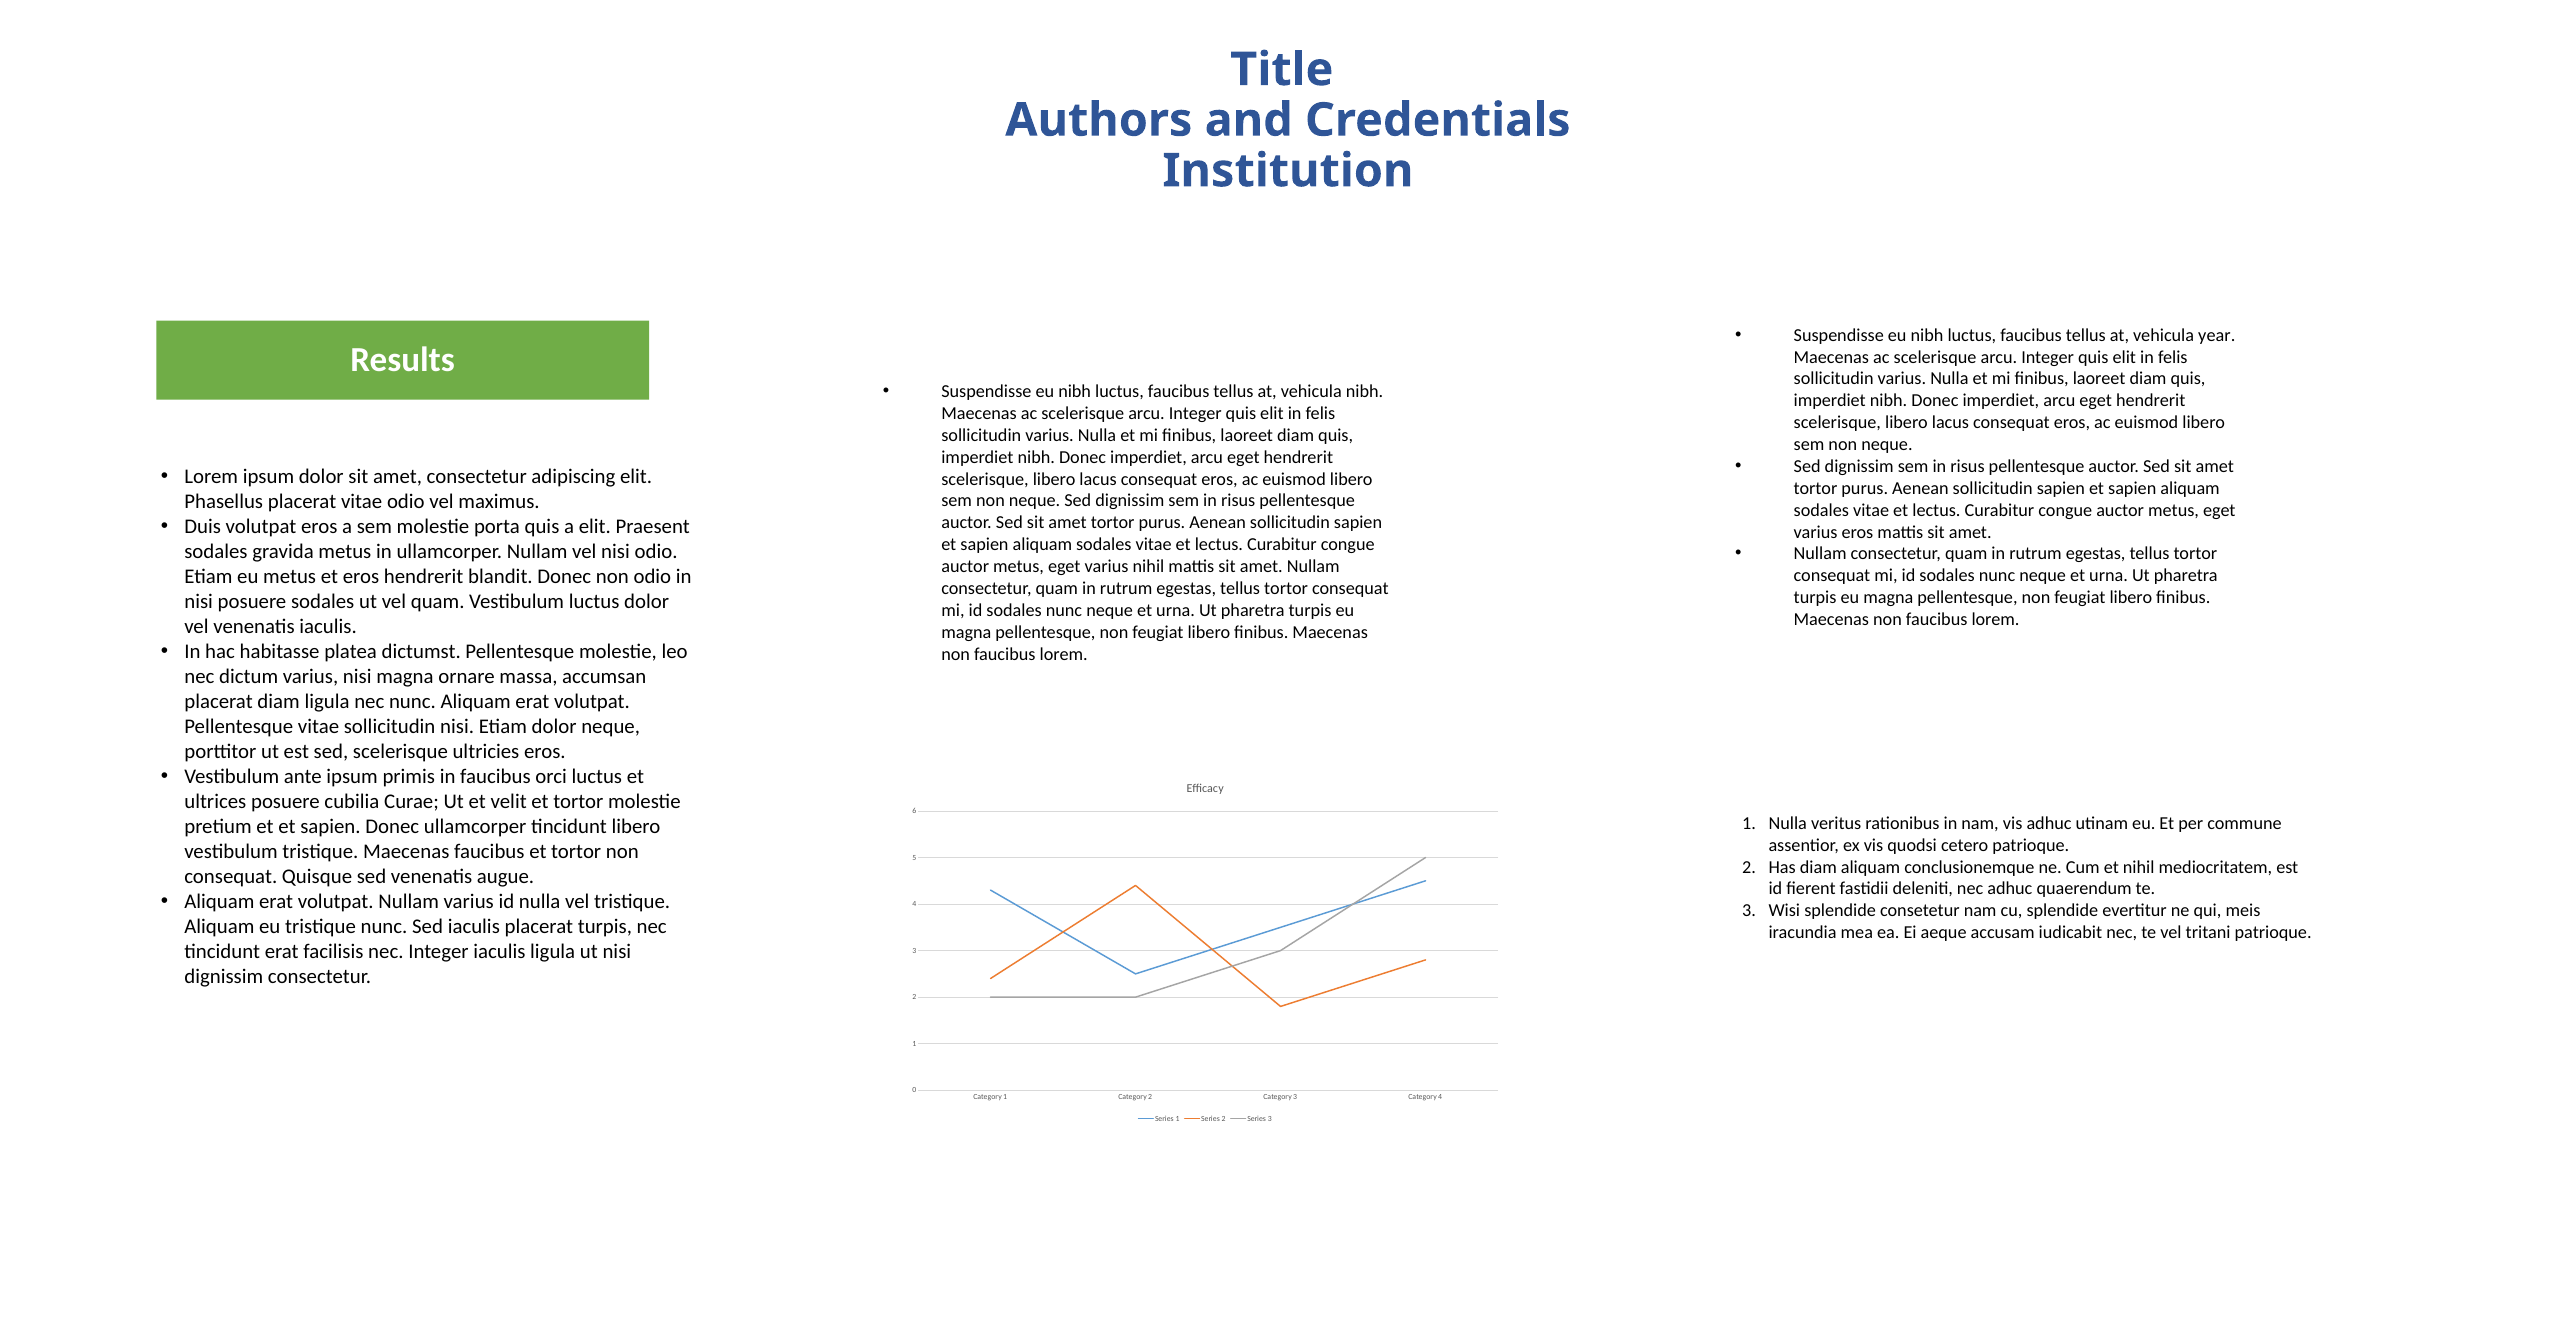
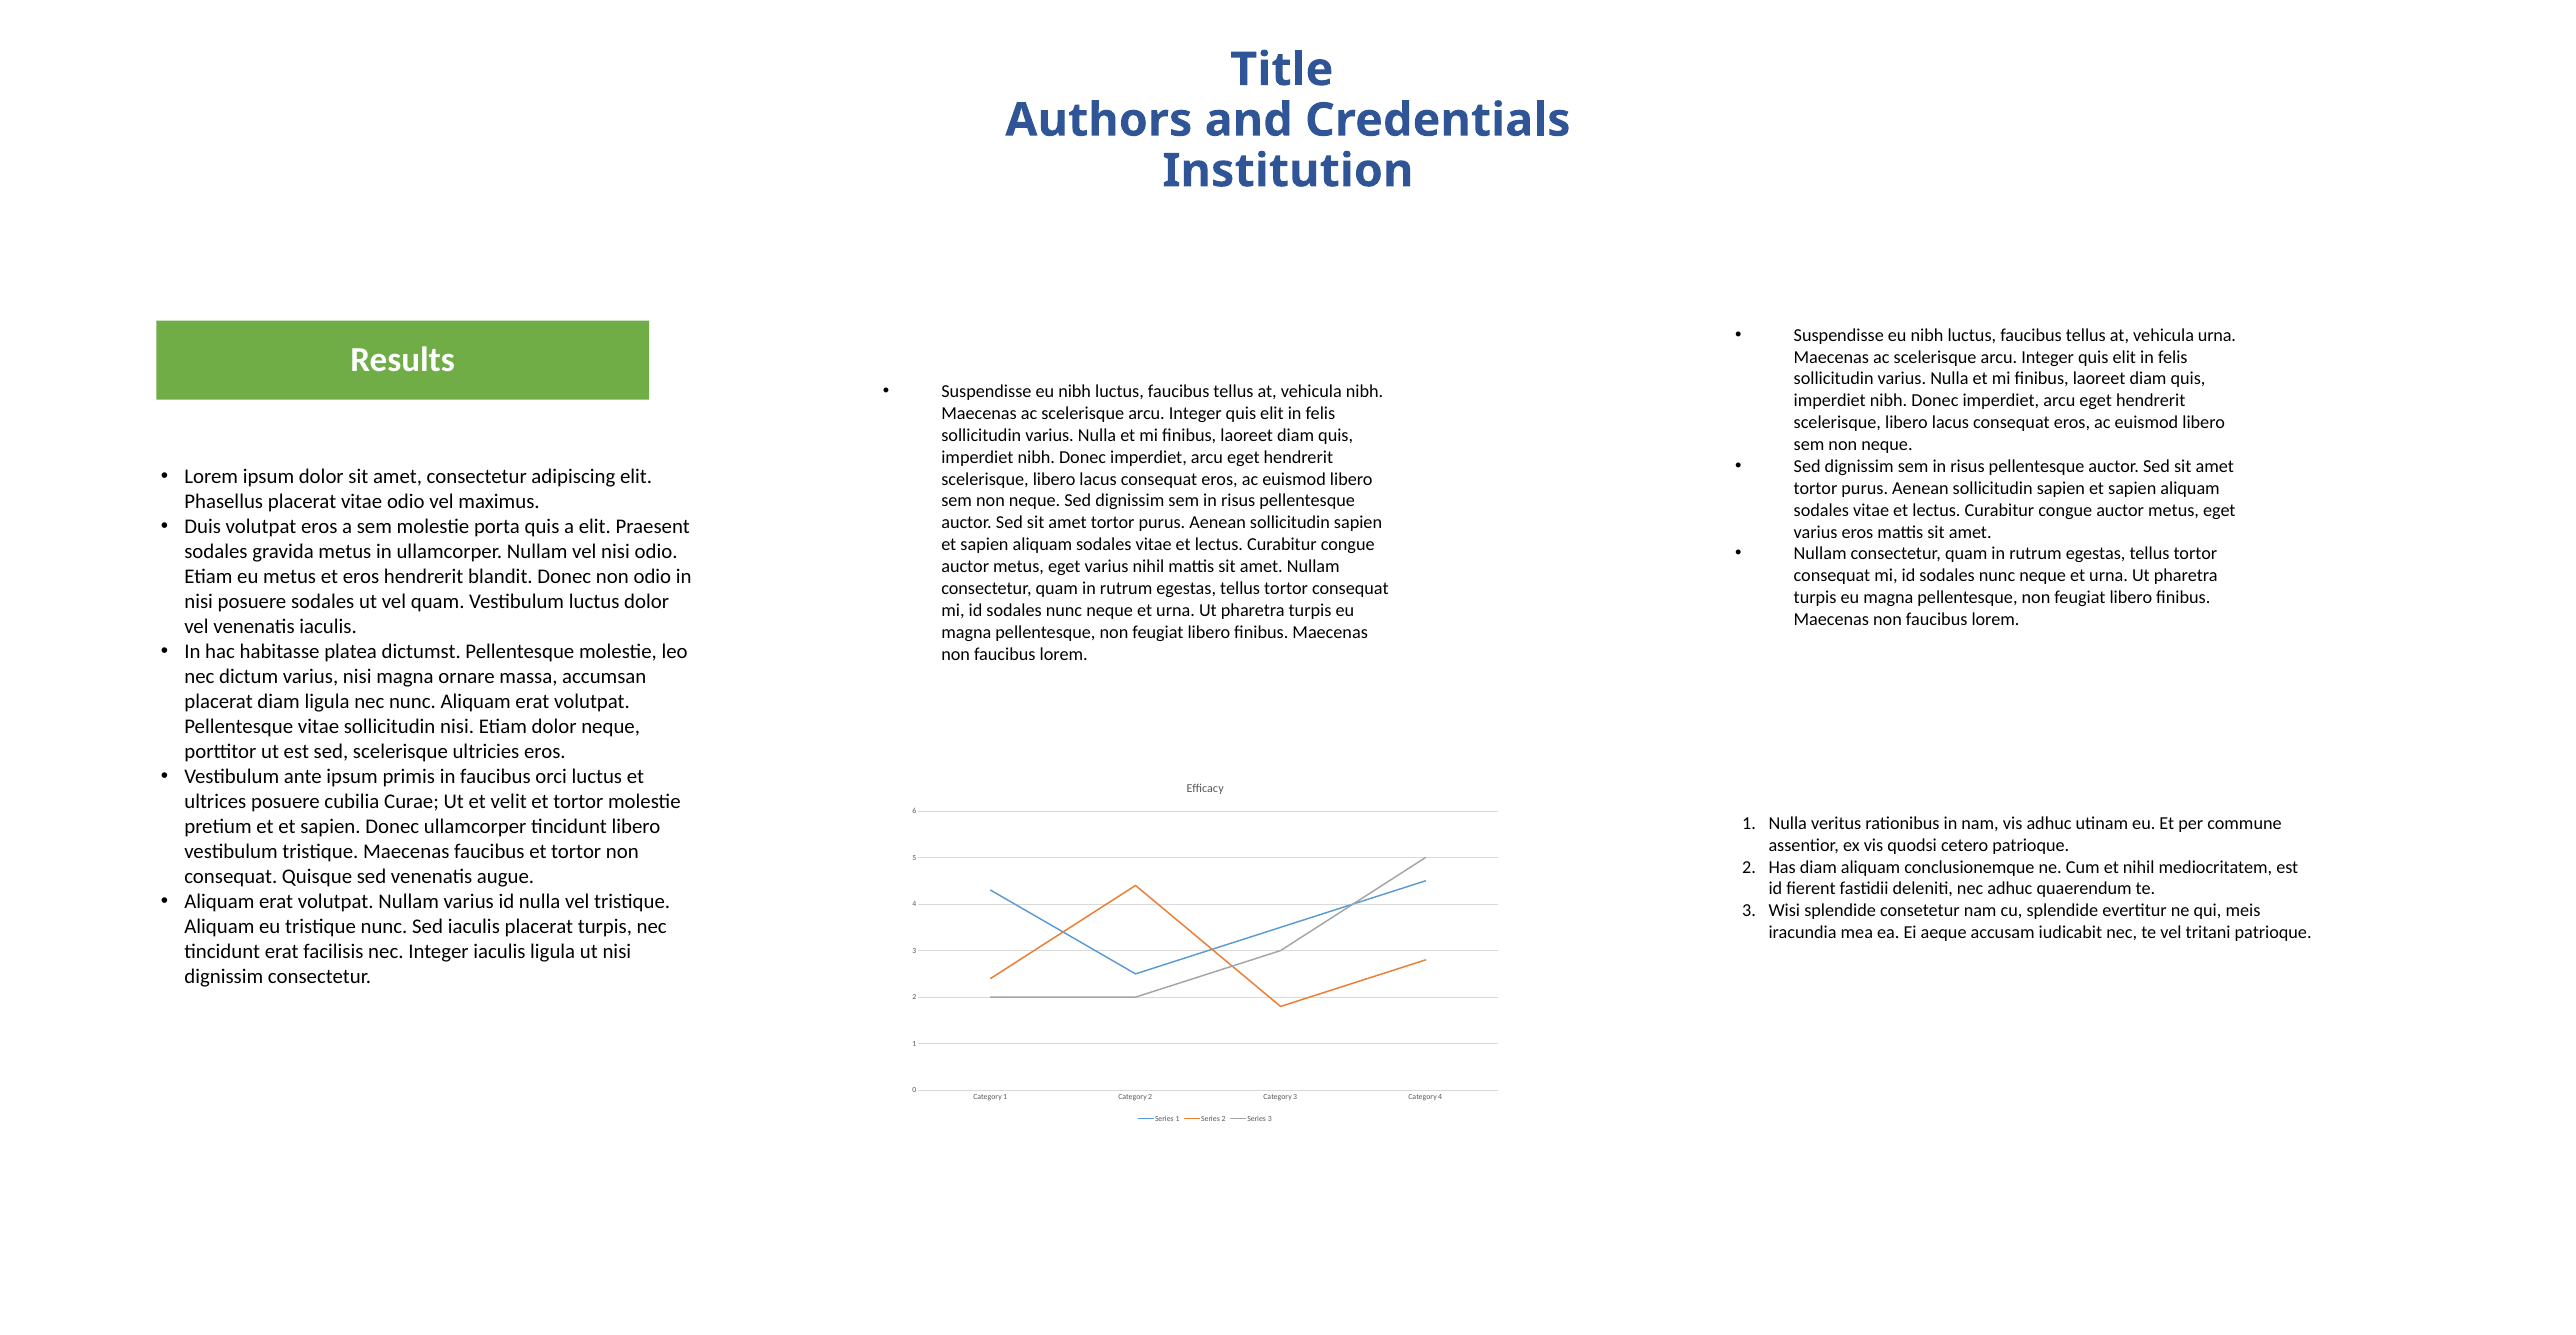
vehicula year: year -> urna (2217, 335)
